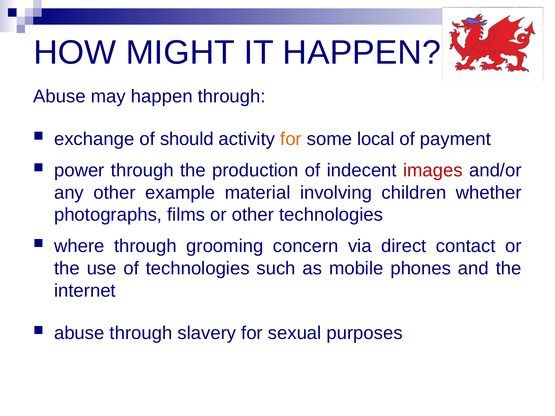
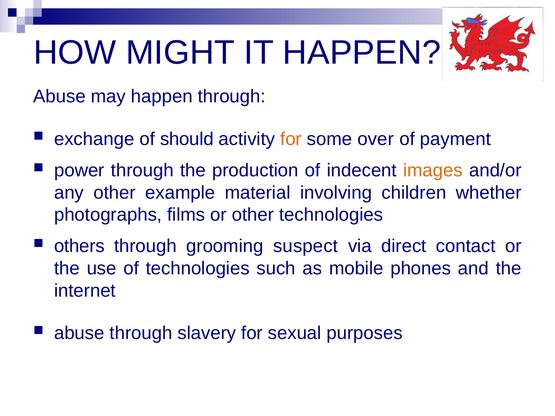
local: local -> over (376, 139)
images colour: red -> orange (433, 171)
where: where -> others (79, 246)
concern: concern -> suspect (306, 246)
